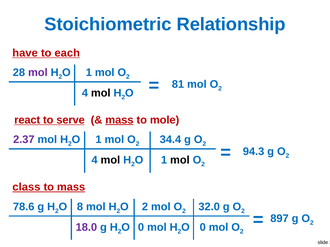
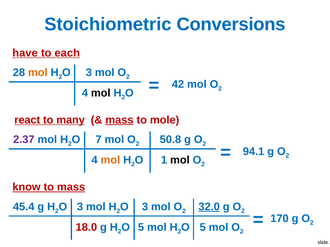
Relationship: Relationship -> Conversions (231, 24)
mol colour: purple -> orange (38, 73)
1: 1 -> 3 (89, 73)
81: 81 -> 42 (178, 85)
serve: serve -> many (71, 120)
1: 1 -> 7 (99, 140)
34.4: 34.4 -> 50.8 (170, 140)
94.3: 94.3 -> 94.1 (254, 152)
mol colour: black -> orange (110, 160)
class: class -> know (26, 187)
78.6: 78.6 -> 45.4 (24, 207)
8: 8 -> 3 (80, 207)
2: 2 -> 3 (145, 207)
32.0 underline: none -> present (209, 207)
897: 897 -> 170 (280, 219)
18.0 colour: purple -> red (86, 228)
0: 0 -> 5 (141, 228)
0: 0 -> 5 (203, 228)
